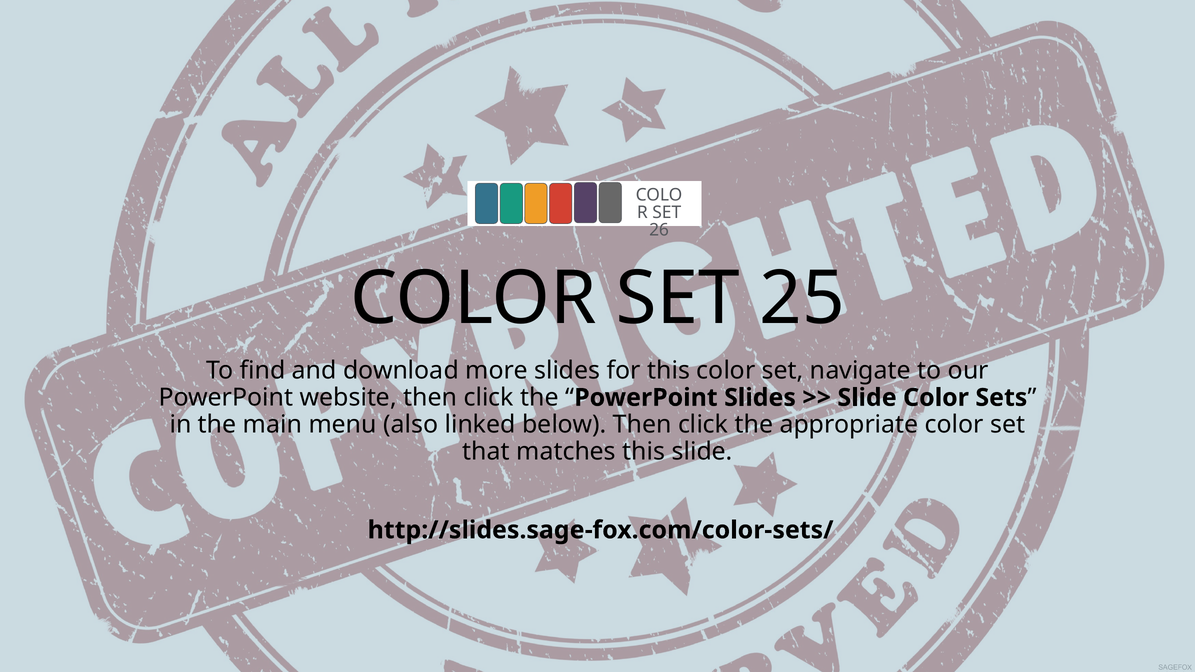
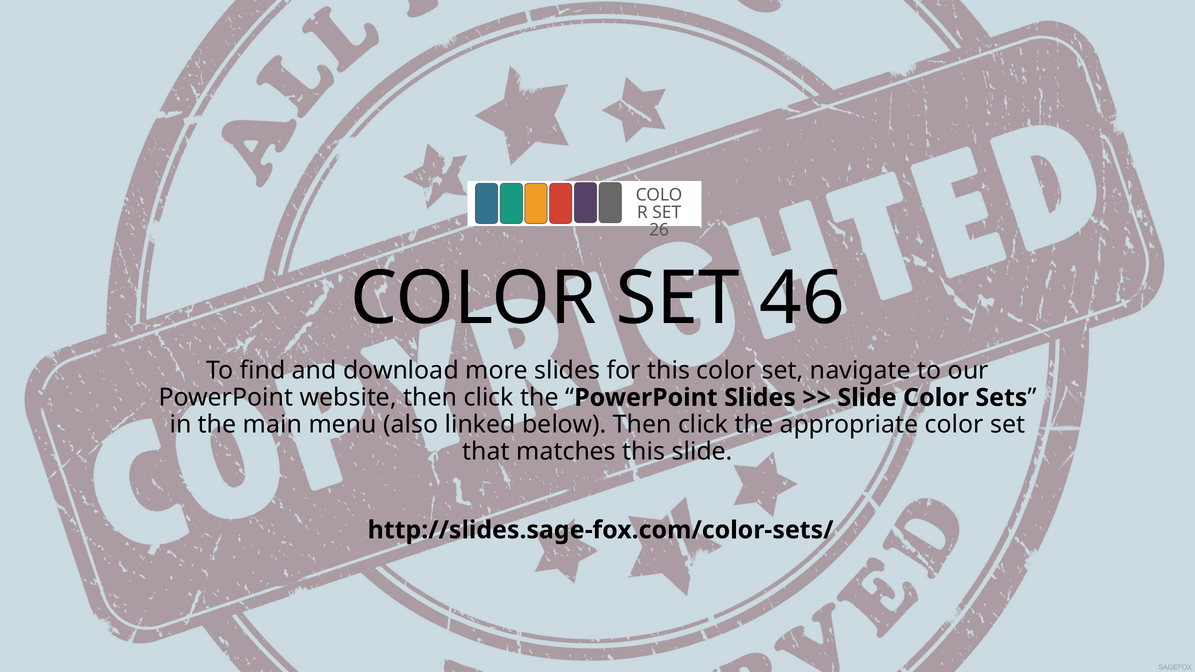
25: 25 -> 46 (802, 299)
